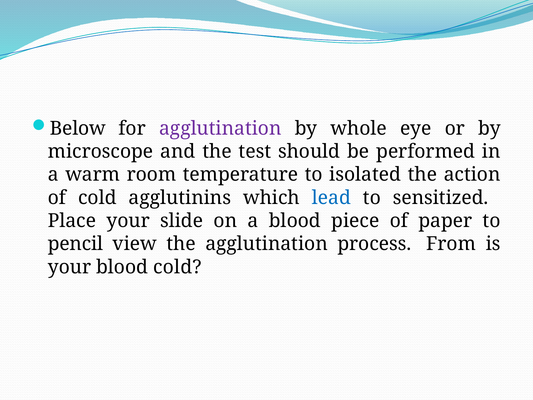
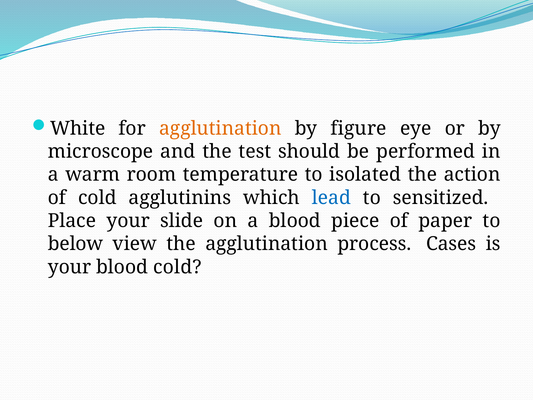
Below: Below -> White (78, 128)
agglutination colour: purple -> orange (220, 128)
whole: whole -> figure (359, 128)
pencil: pencil -> below (75, 244)
From: From -> Cases (451, 244)
